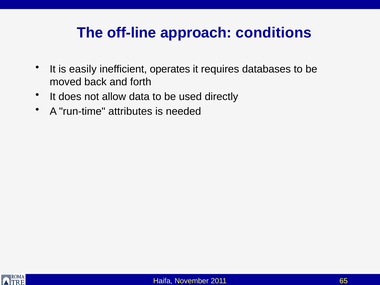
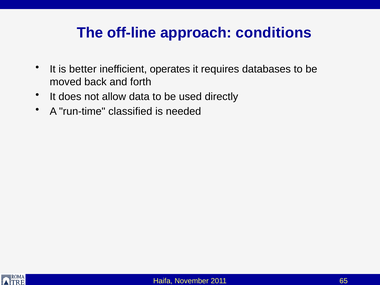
easily: easily -> better (83, 69)
attributes: attributes -> classified (130, 111)
